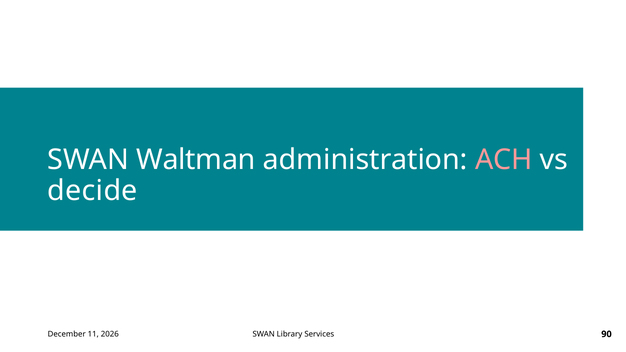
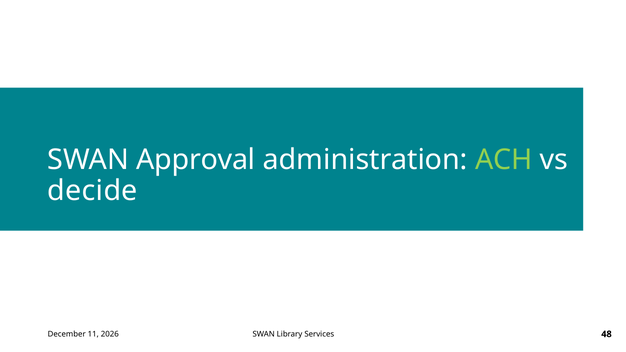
Waltman: Waltman -> Approval (196, 160)
ACH colour: pink -> light green (504, 160)
90: 90 -> 48 (606, 334)
